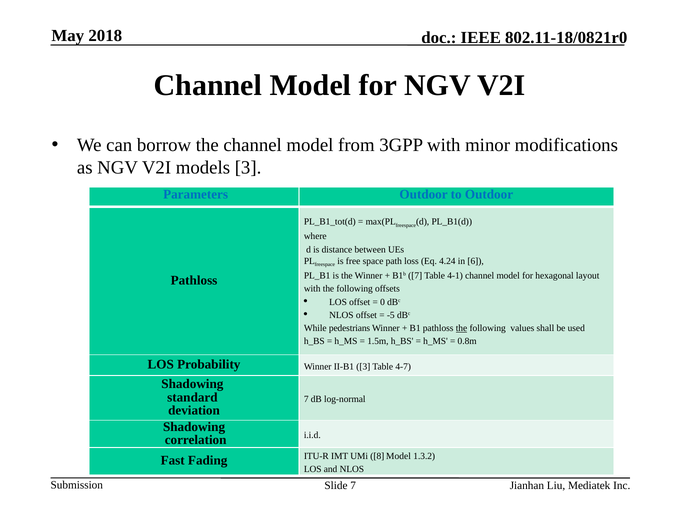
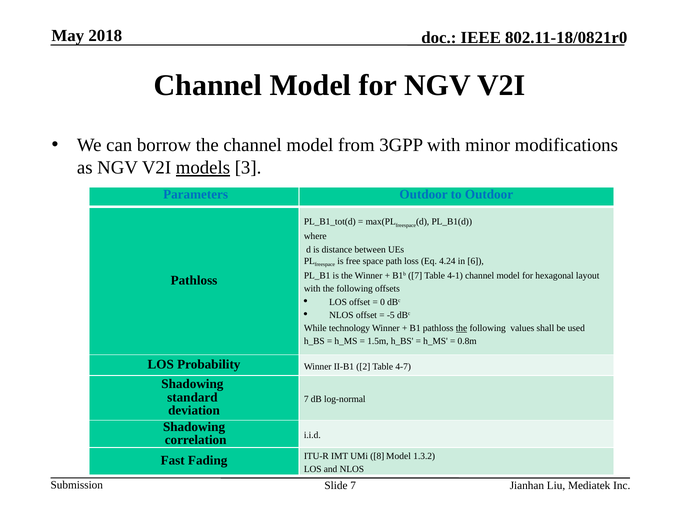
models underline: none -> present (203, 168)
pedestrians: pedestrians -> technology (350, 328)
II-B1 3: 3 -> 2 (363, 367)
